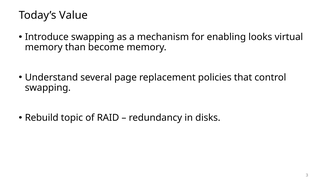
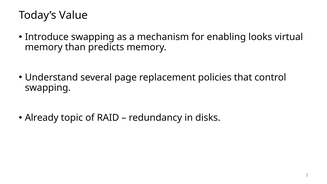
become: become -> predicts (106, 47)
Rebuild: Rebuild -> Already (42, 118)
